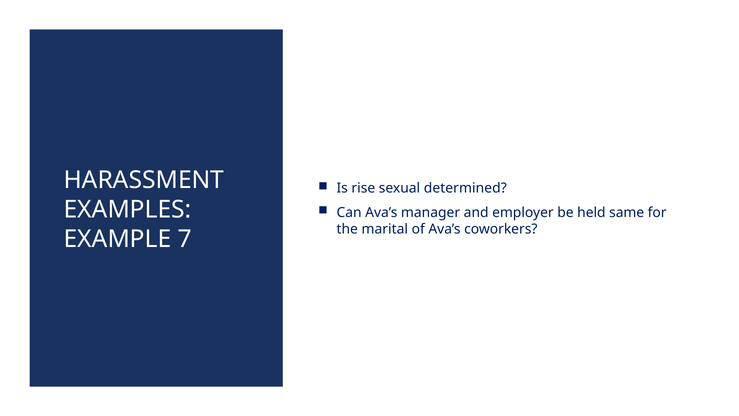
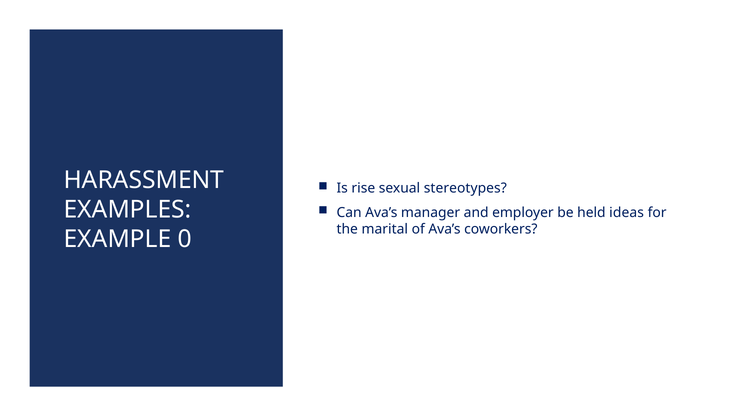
determined: determined -> stereotypes (465, 188)
same: same -> ideas (627, 212)
7: 7 -> 0 (185, 239)
